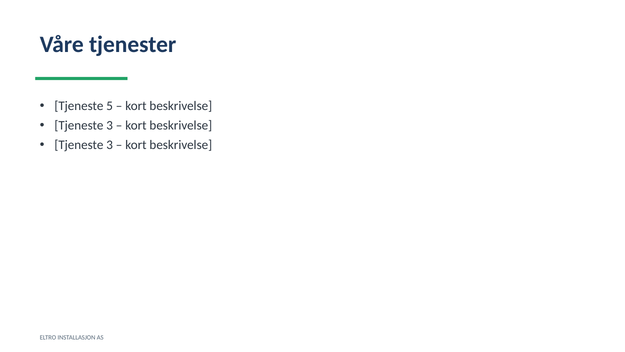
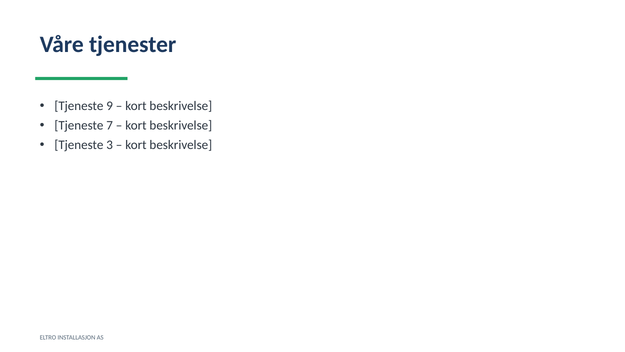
5: 5 -> 9 (110, 106)
3: 3 -> 7 (110, 125)
